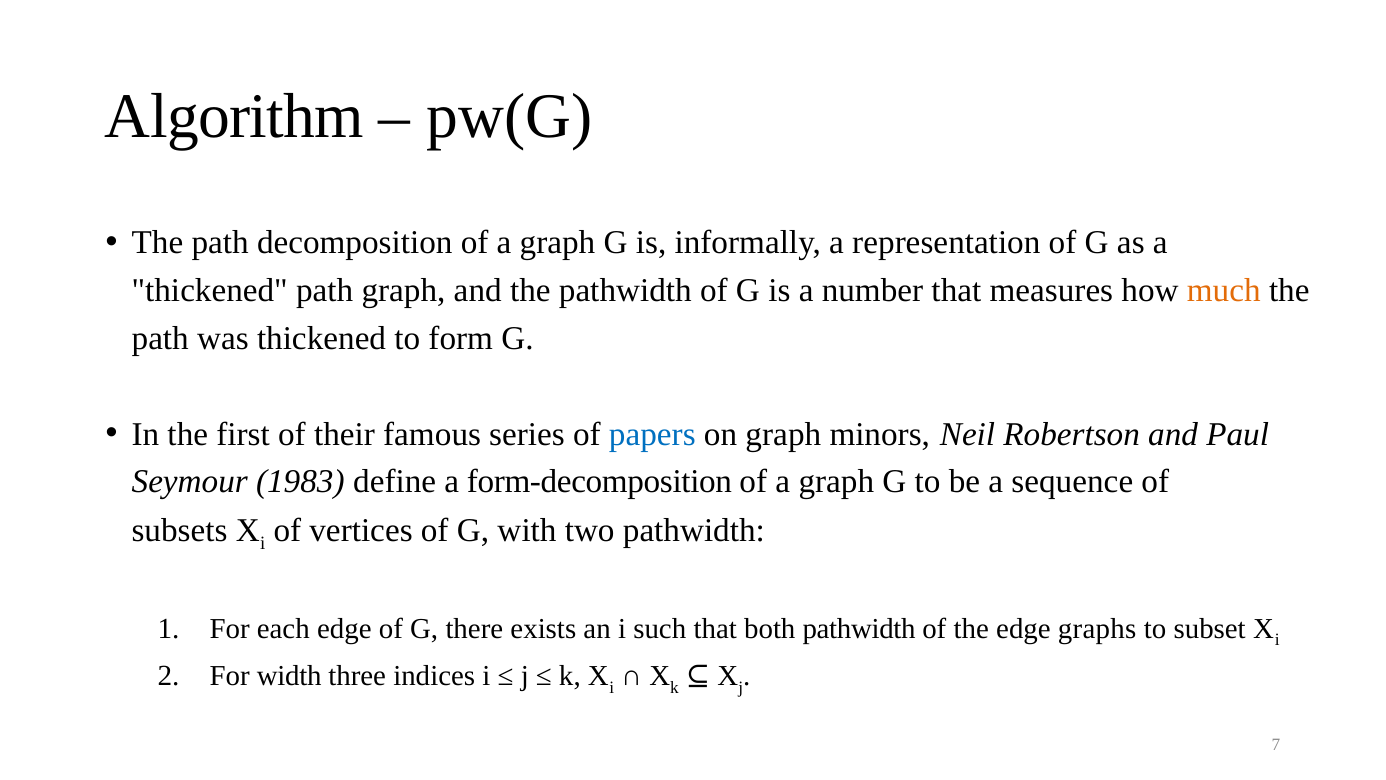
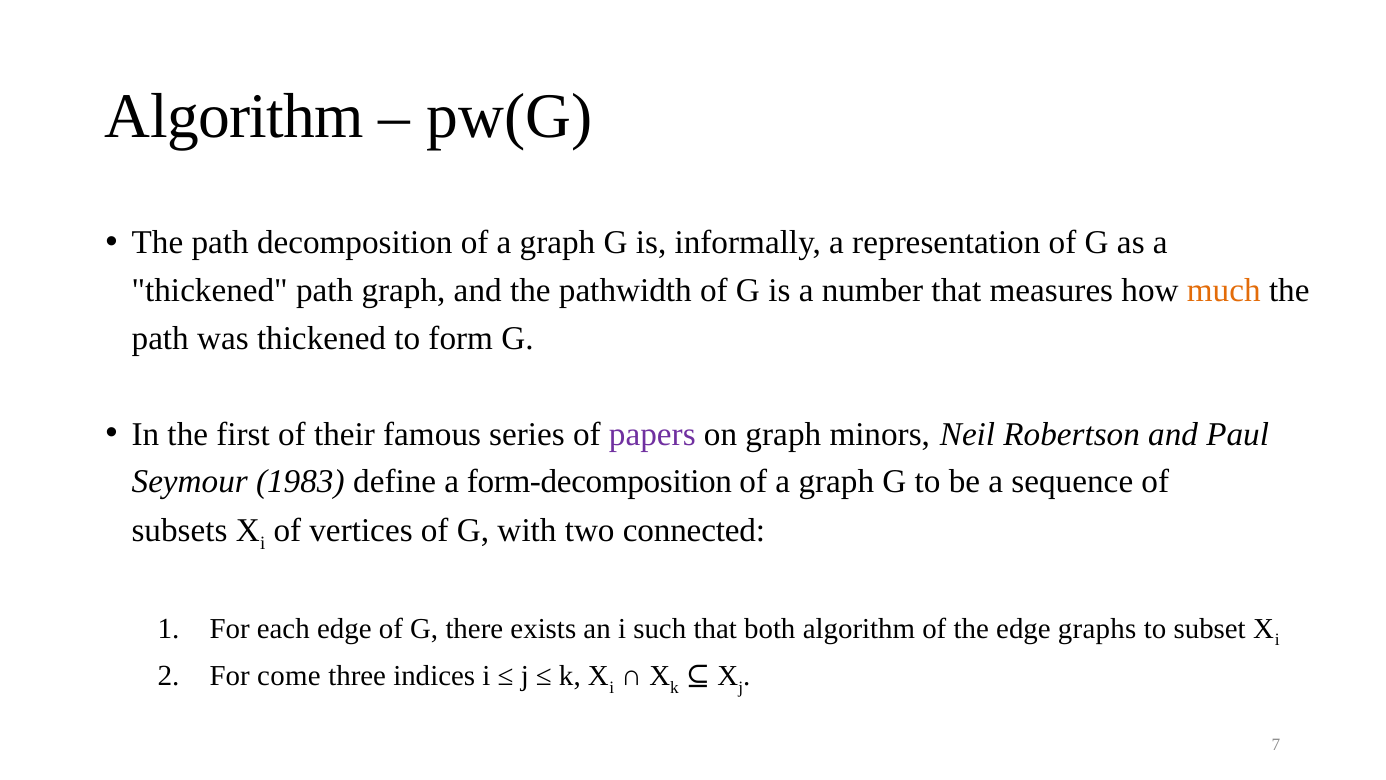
papers colour: blue -> purple (652, 434)
two pathwidth: pathwidth -> connected (694, 531)
both pathwidth: pathwidth -> algorithm (859, 628)
width: width -> come (289, 676)
